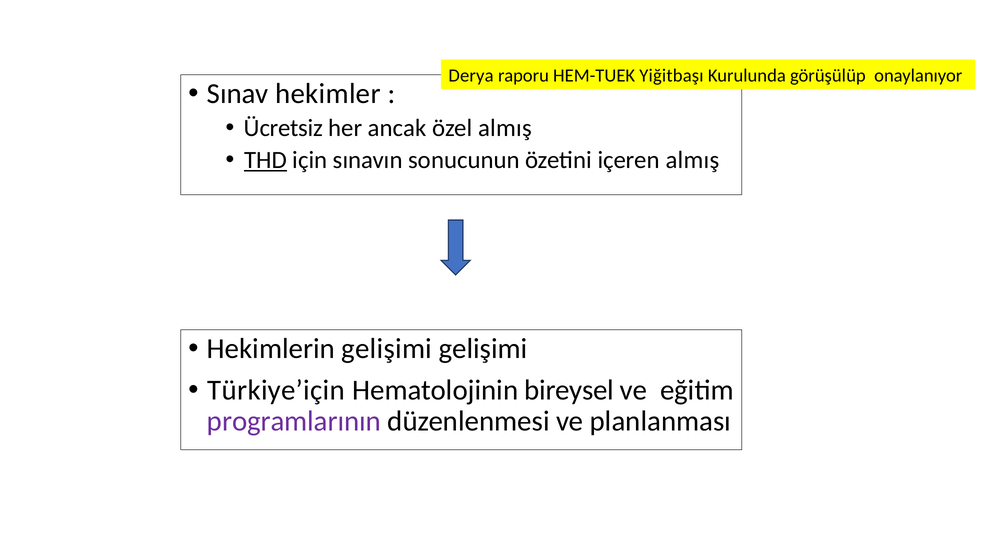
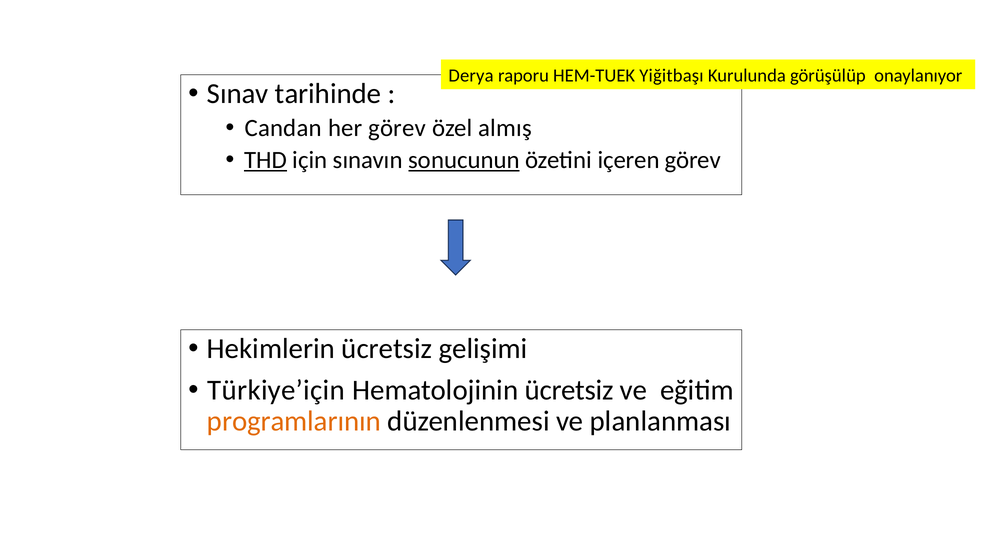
hekimler: hekimler -> tarihinde (328, 94)
Ücretsiz: Ücretsiz -> Candan (283, 128)
her ancak: ancak -> görev (397, 128)
sonucunun underline: none -> present (464, 160)
içeren almış: almış -> görev (693, 160)
Hekimlerin gelişimi: gelişimi -> ücretsiz (387, 349)
Hematolojinin bireysel: bireysel -> ücretsiz (569, 390)
programlarının colour: purple -> orange (294, 421)
